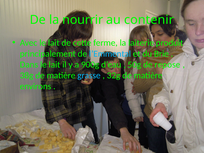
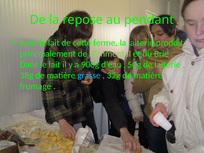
nourrir: nourrir -> repose (83, 20)
contenir: contenir -> pendant (149, 20)
l’Emmental colour: light blue -> light green (110, 54)
de repose: repose -> laiterie (167, 65)
environs: environs -> fromage (36, 86)
